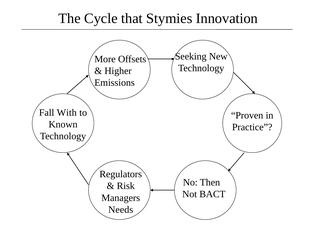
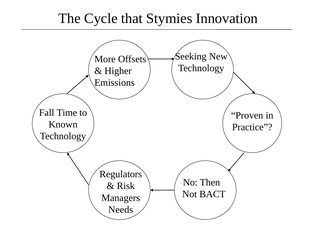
With: With -> Time (67, 113)
